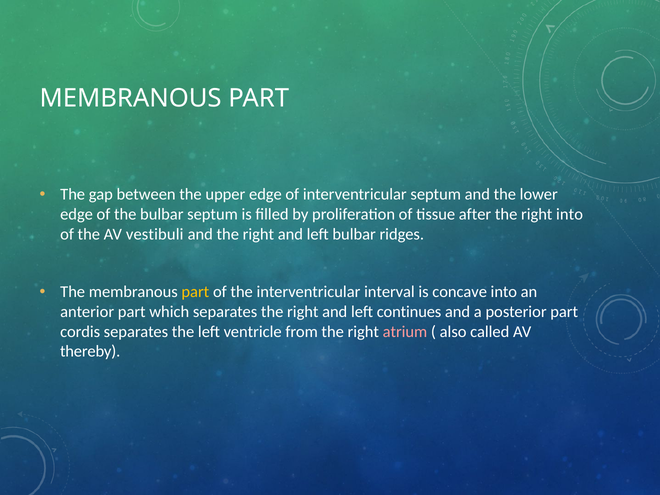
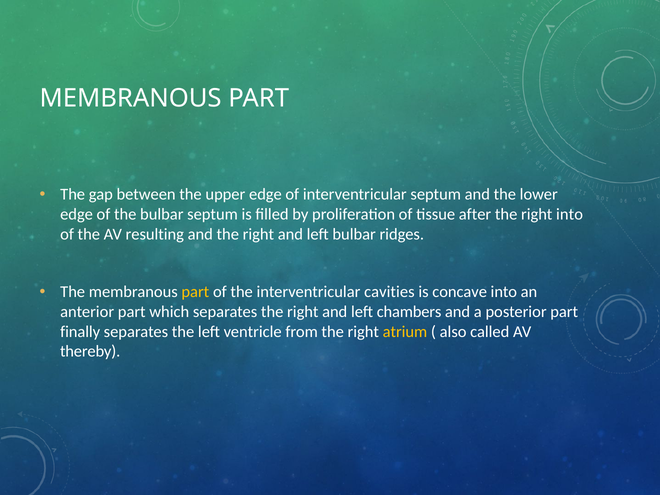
vestibuli: vestibuli -> resulting (155, 234)
interval: interval -> cavities (389, 292)
continues: continues -> chambers (409, 312)
cordis: cordis -> finally (80, 332)
atrium colour: pink -> yellow (405, 332)
